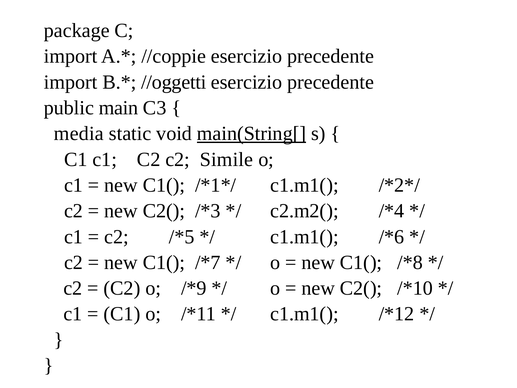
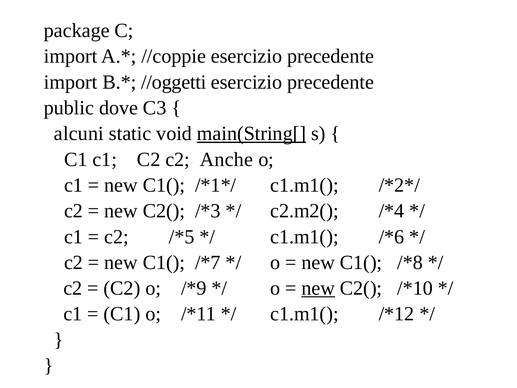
main: main -> dove (119, 108)
media: media -> alcuni (79, 134)
Simile: Simile -> Anche (227, 159)
new underline: none -> present (318, 288)
